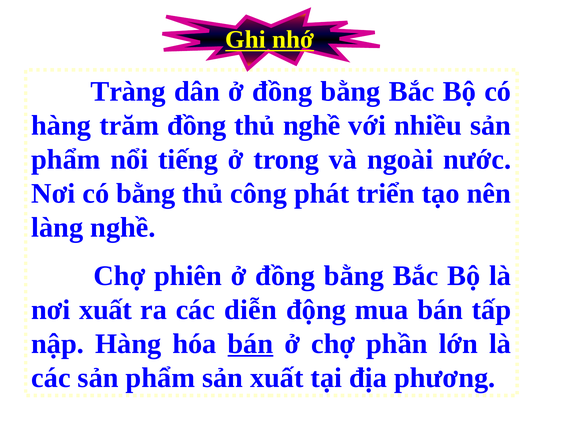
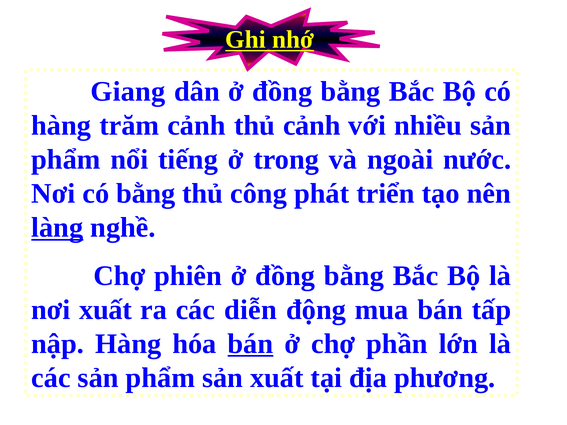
Tràng: Tràng -> Giang (128, 92)
trăm đồng: đồng -> cảnh (197, 126)
thủ nghề: nghề -> cảnh (312, 126)
làng underline: none -> present (57, 228)
